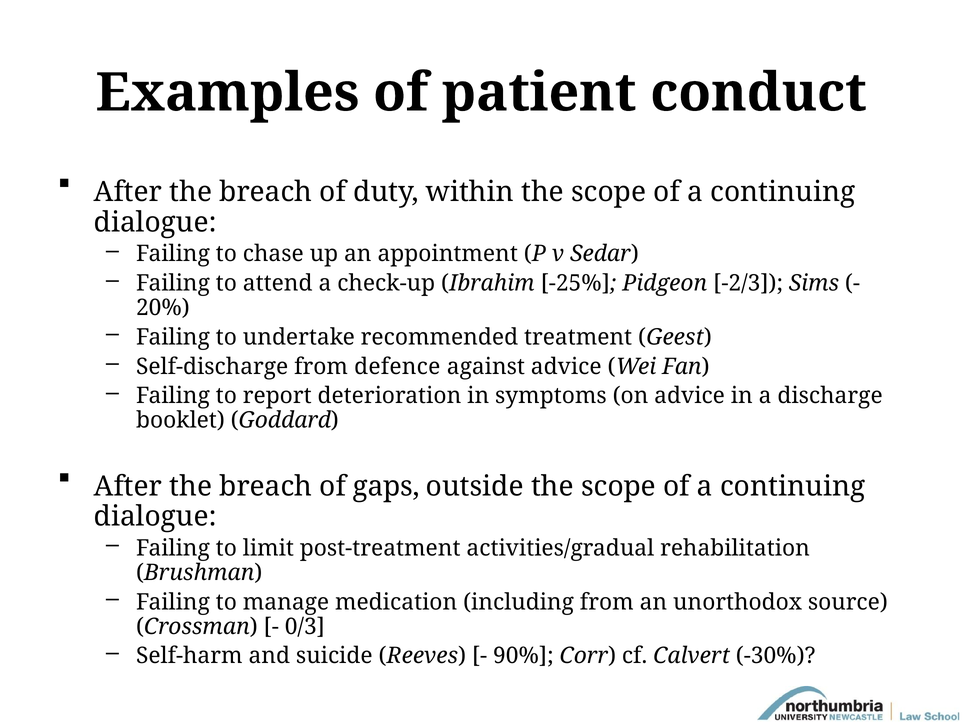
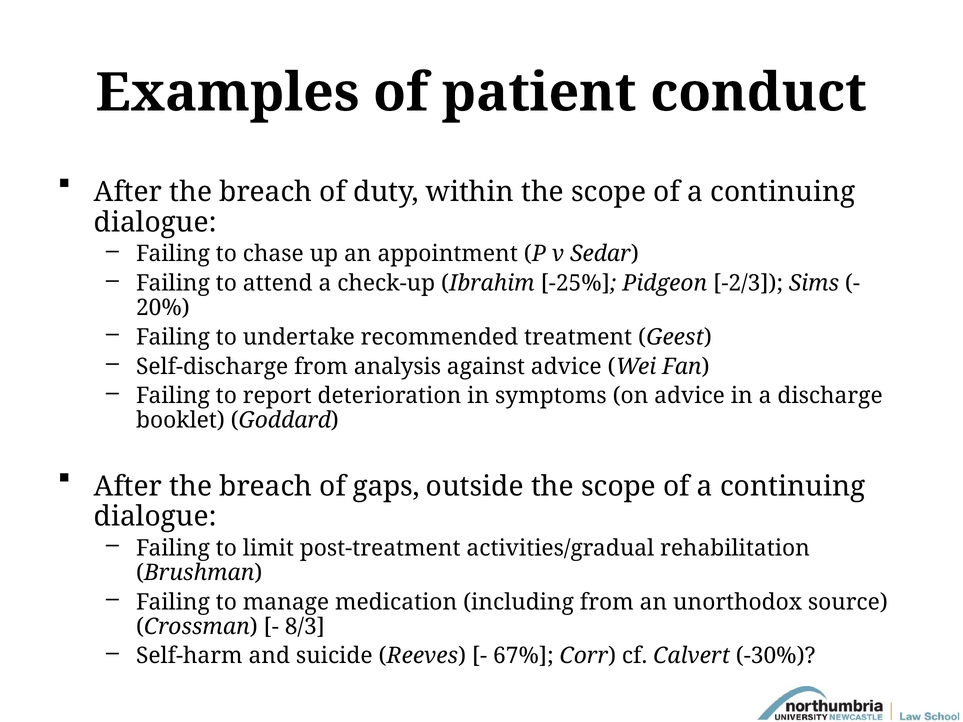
defence: defence -> analysis (397, 367)
0/3: 0/3 -> 8/3 (305, 627)
90%: 90% -> 67% (523, 656)
